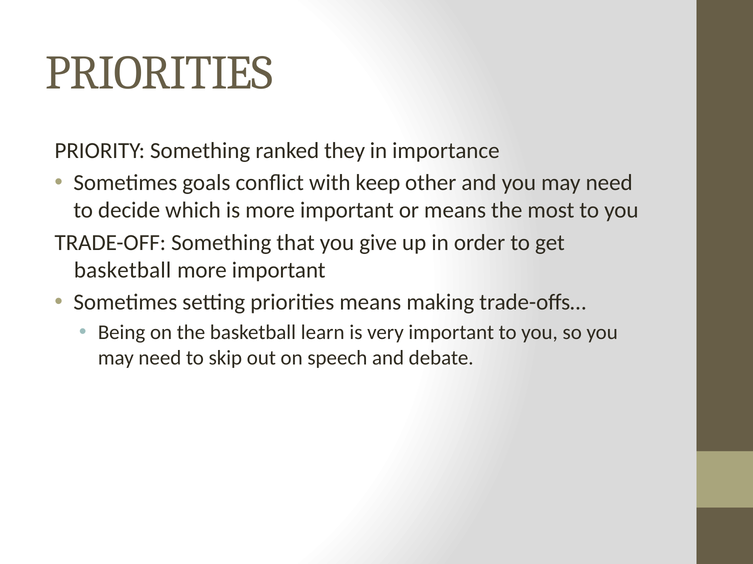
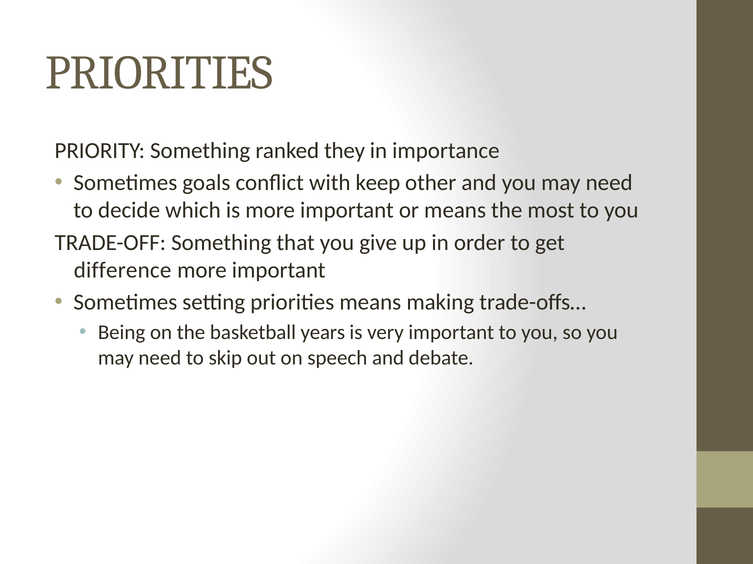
basketball: basketball -> difference (123, 270)
learn: learn -> years (323, 333)
